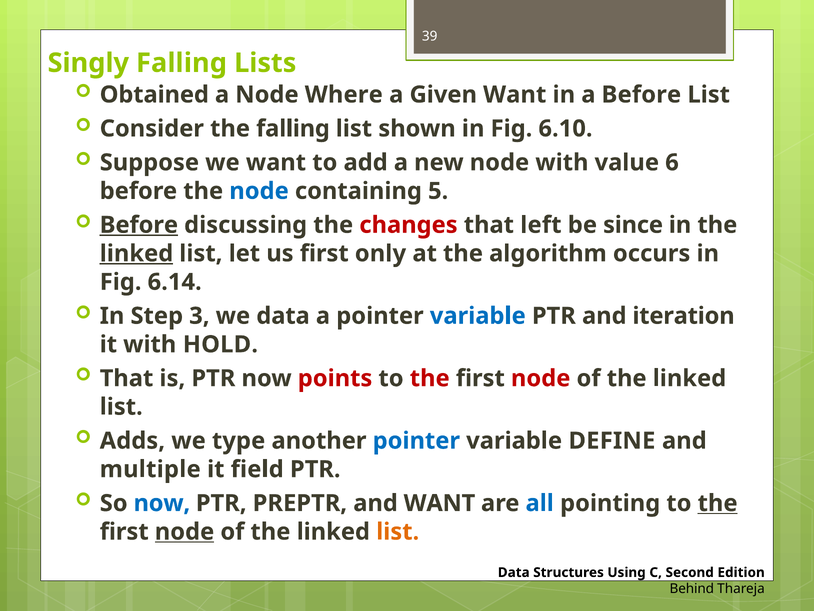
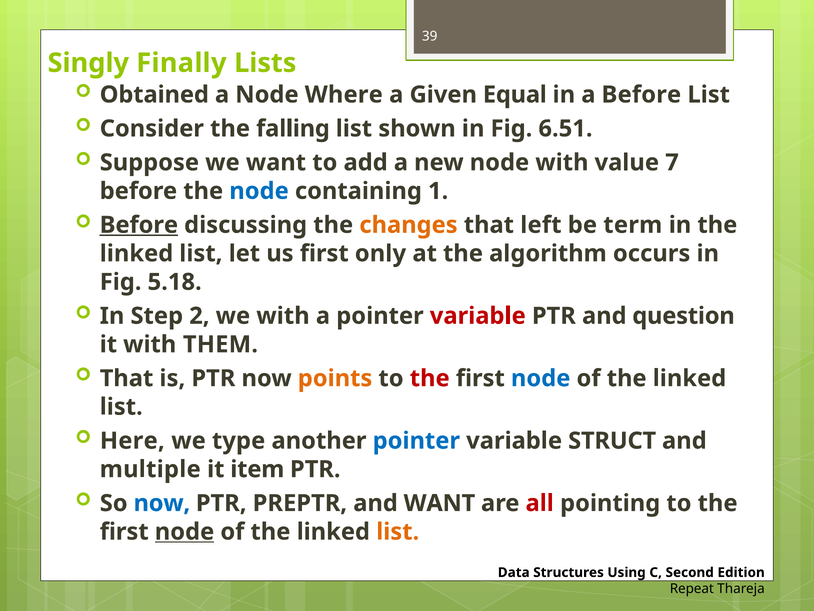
Singly Falling: Falling -> Finally (181, 63)
Given Want: Want -> Equal (515, 95)
6.10: 6.10 -> 6.51 (565, 128)
6: 6 -> 7 (672, 162)
5: 5 -> 1 (438, 191)
changes colour: red -> orange (408, 225)
since: since -> term (633, 225)
linked underline: present -> none (136, 253)
6.14: 6.14 -> 5.18 (175, 282)
3: 3 -> 2 (199, 316)
we data: data -> with (283, 316)
variable colour: blue -> red (478, 316)
iteration: iteration -> question (684, 316)
HOLD: HOLD -> THEM (220, 344)
points colour: red -> orange (335, 378)
node colour: red -> blue (541, 378)
Adds: Adds -> Here (132, 440)
DEFINE: DEFINE -> STRUCT (612, 440)
field: field -> item (257, 469)
all colour: blue -> red (540, 503)
the underline: present -> none (718, 503)
Behind: Behind -> Repeat (692, 588)
